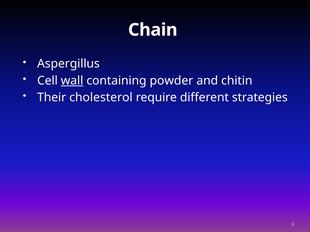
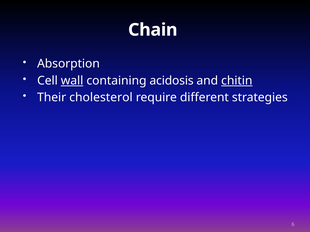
Aspergillus: Aspergillus -> Absorption (68, 64)
powder: powder -> acidosis (172, 81)
chitin underline: none -> present (237, 81)
